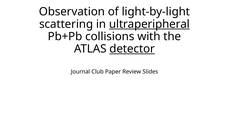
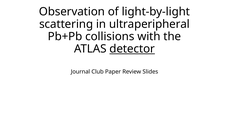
ultraperipheral underline: present -> none (149, 24)
